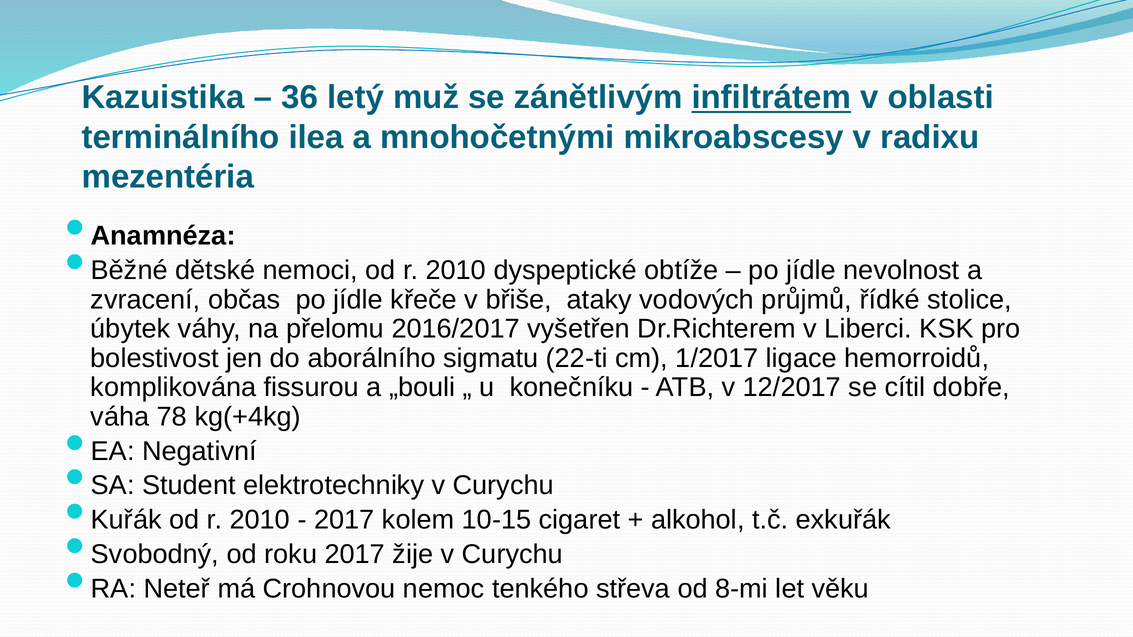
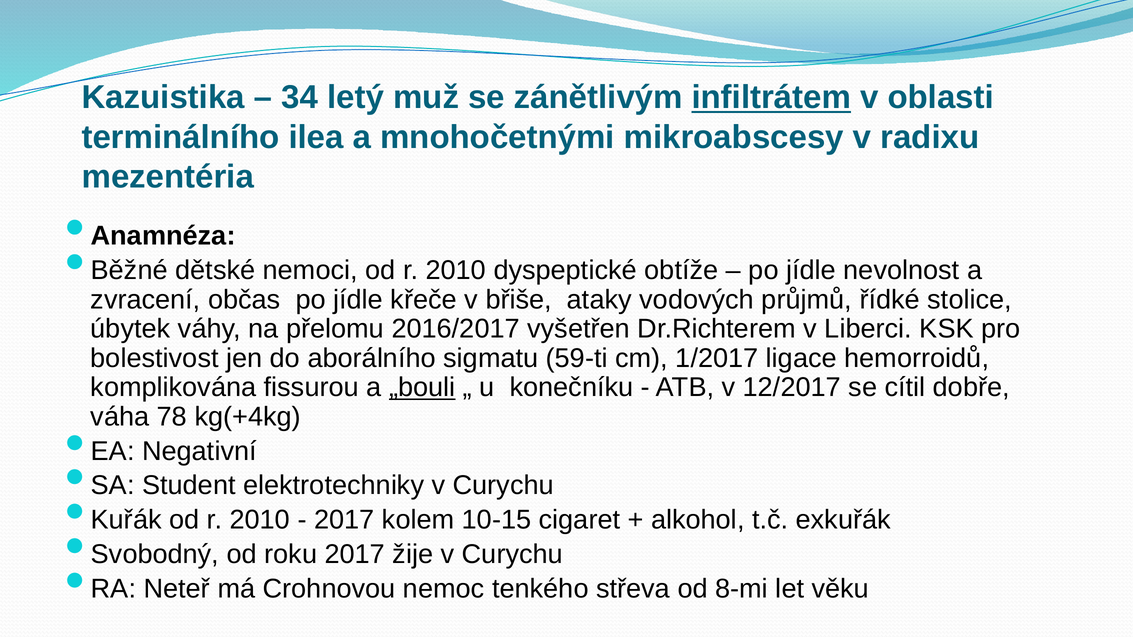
36: 36 -> 34 (300, 98)
22-ti: 22-ti -> 59-ti (577, 358)
„bouli underline: none -> present (422, 388)
